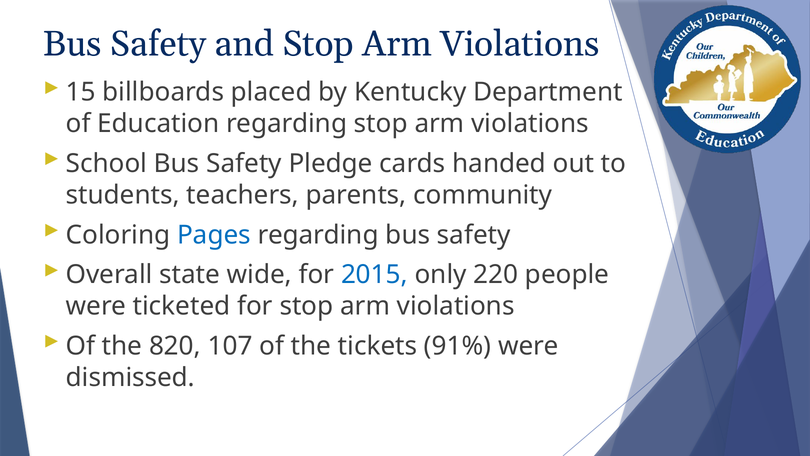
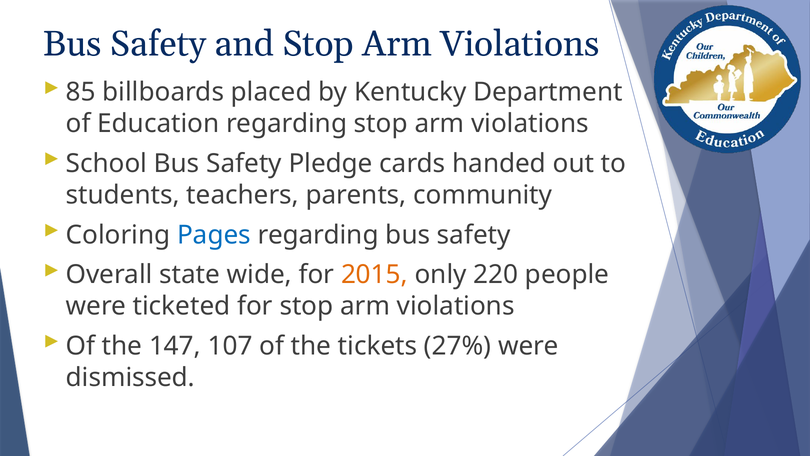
15: 15 -> 85 (81, 92)
2015 colour: blue -> orange (374, 275)
820: 820 -> 147 (175, 346)
91%: 91% -> 27% (458, 346)
